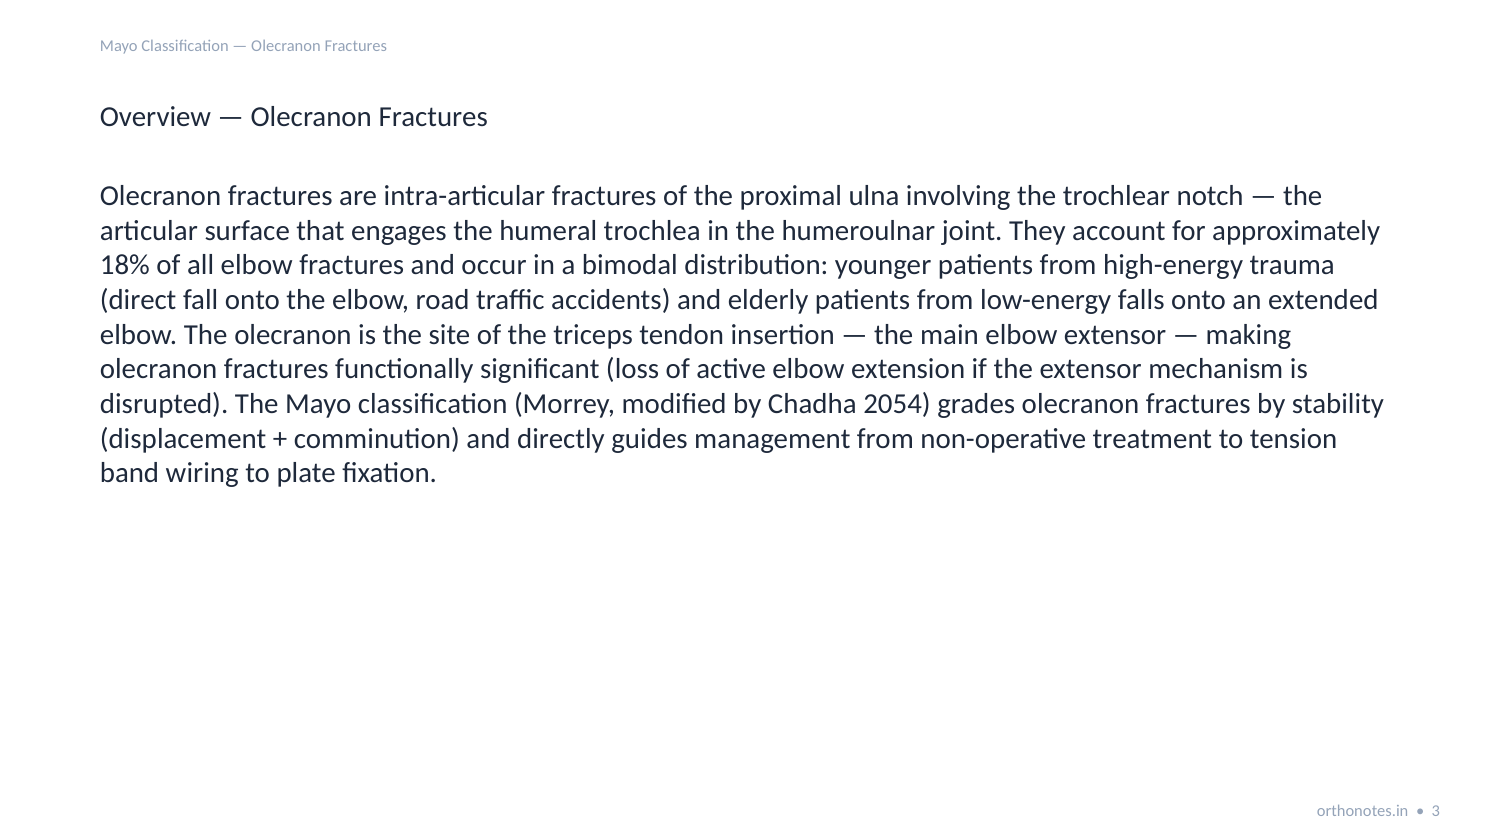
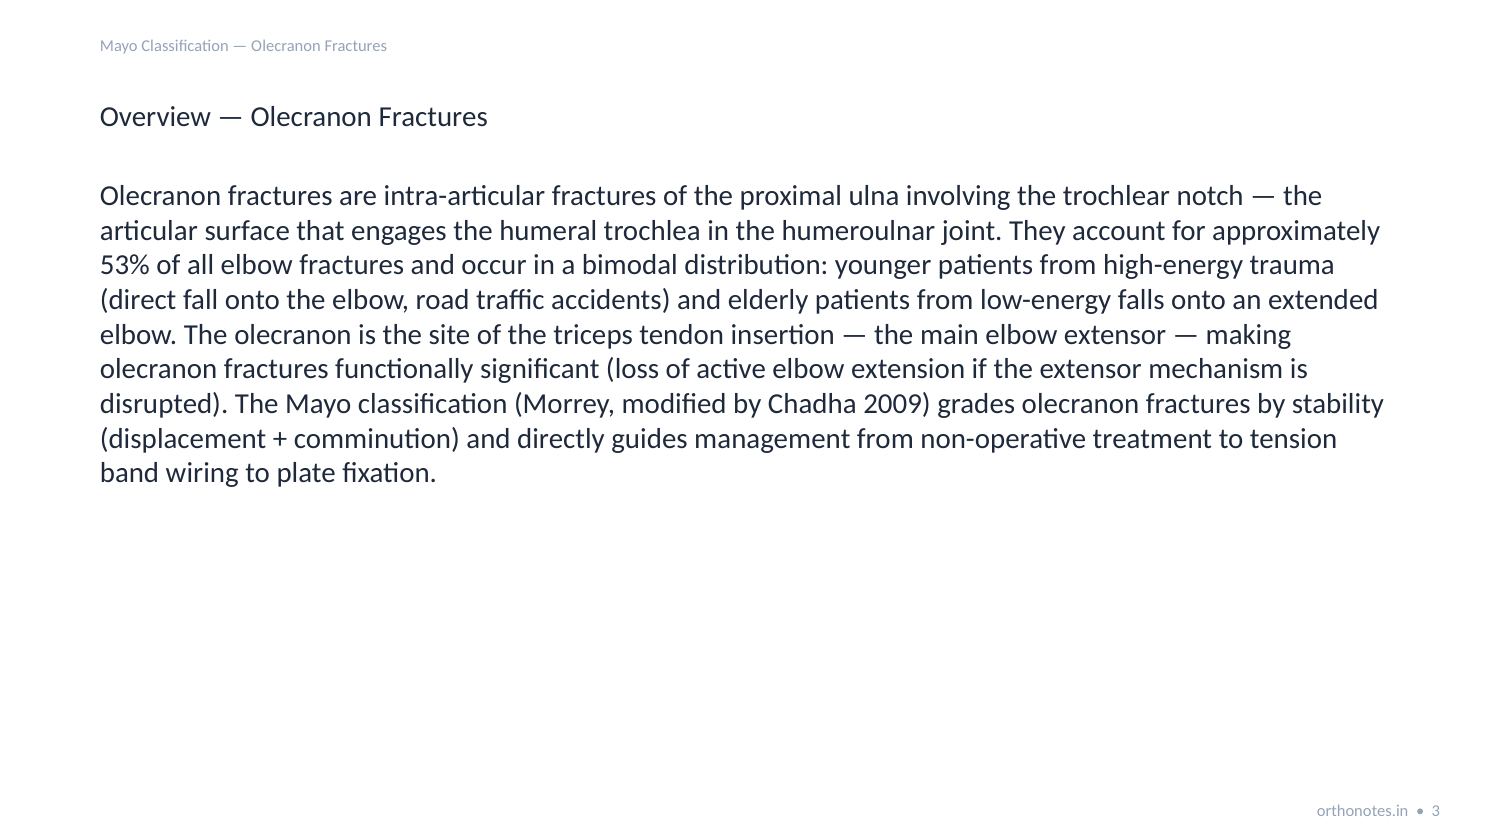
18%: 18% -> 53% (125, 265)
2054: 2054 -> 2009 (897, 404)
